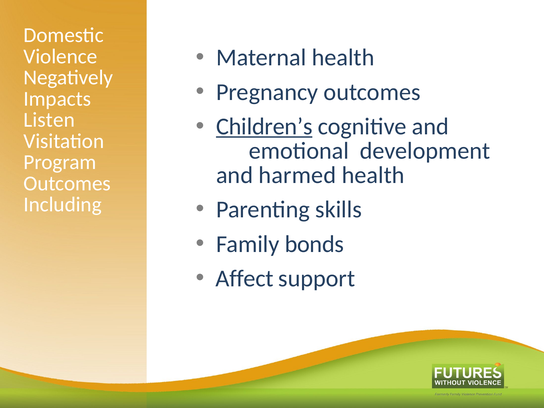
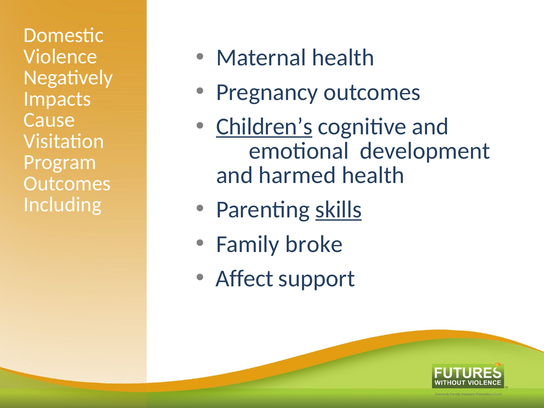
Listen: Listen -> Cause (49, 120)
skills underline: none -> present (339, 210)
bonds: bonds -> broke (314, 244)
